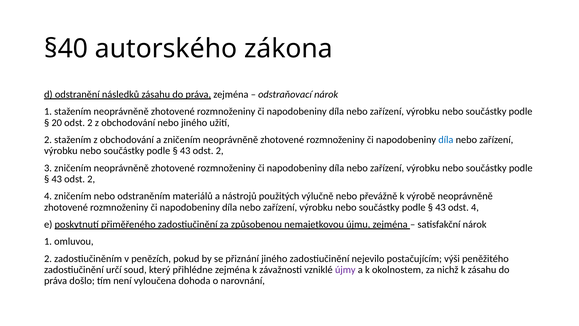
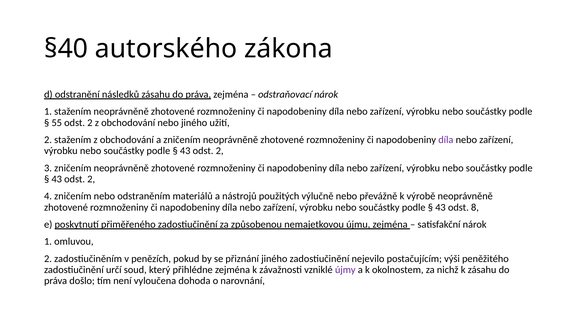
20: 20 -> 55 (57, 123)
díla colour: blue -> purple (446, 140)
odst 4: 4 -> 8 (475, 207)
